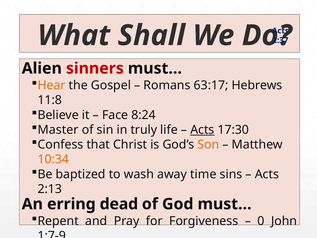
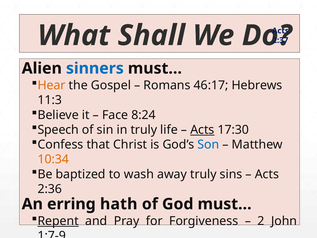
sinners colour: red -> blue (95, 68)
63:17: 63:17 -> 46:17 (211, 85)
11:8: 11:8 -> 11:3 (50, 100)
Master: Master -> Speech (58, 130)
Son colour: orange -> blue (208, 144)
away time: time -> truly (203, 174)
2:13: 2:13 -> 2:36 (50, 189)
dead: dead -> hath (119, 204)
Repent underline: none -> present (58, 221)
0: 0 -> 2 (261, 221)
